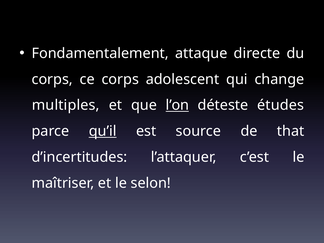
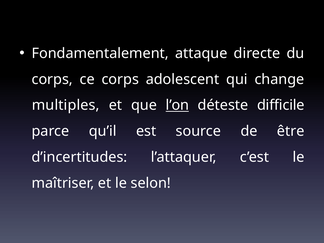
études: études -> difficile (281, 105)
qu’il underline: present -> none (103, 131)
that: that -> être (291, 131)
